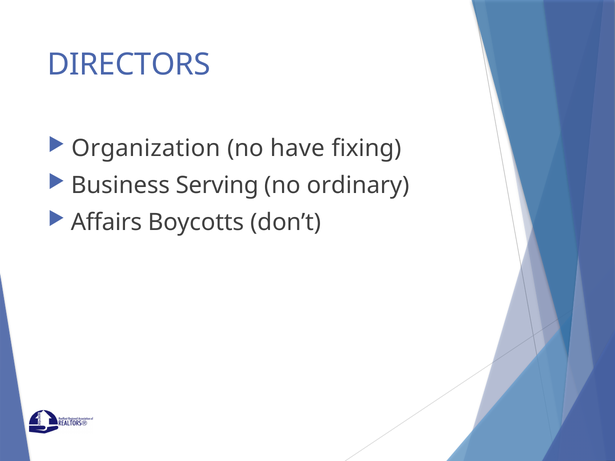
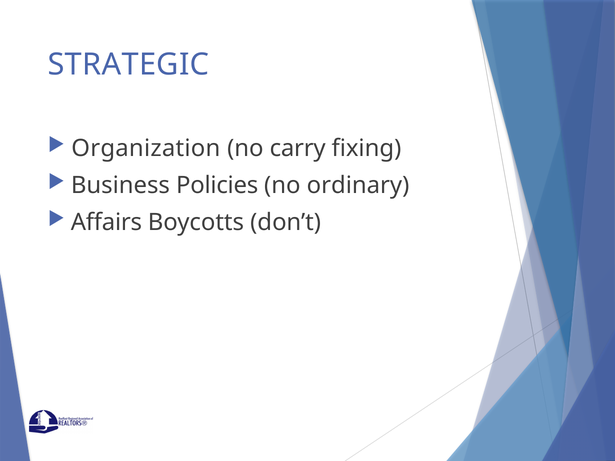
DIRECTORS: DIRECTORS -> STRATEGIC (129, 65)
have: have -> carry (298, 148)
Serving: Serving -> Policies (217, 185)
